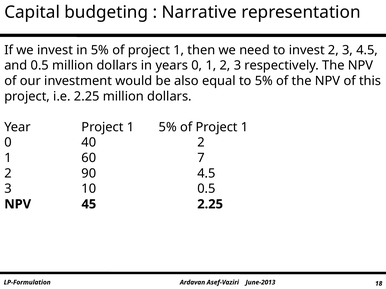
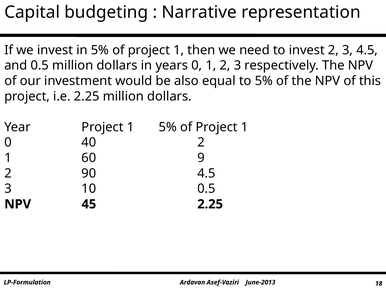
7: 7 -> 9 (201, 158)
